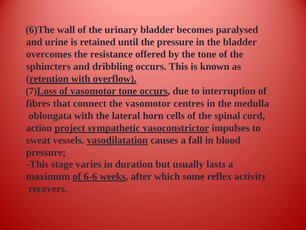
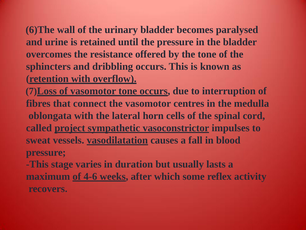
action: action -> called (39, 128)
6-6: 6-6 -> 4-6 (90, 176)
